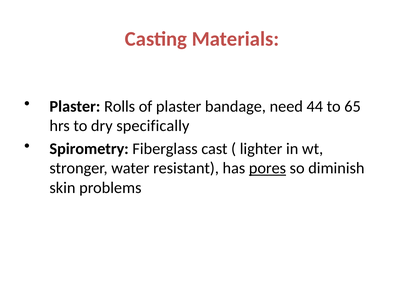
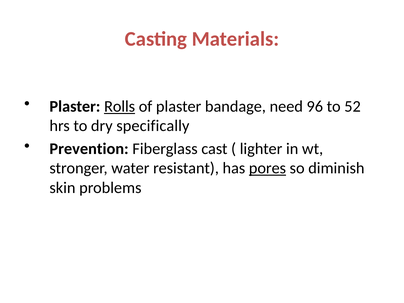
Rolls underline: none -> present (120, 106)
44: 44 -> 96 (315, 106)
65: 65 -> 52 (353, 106)
Spirometry: Spirometry -> Prevention (89, 149)
